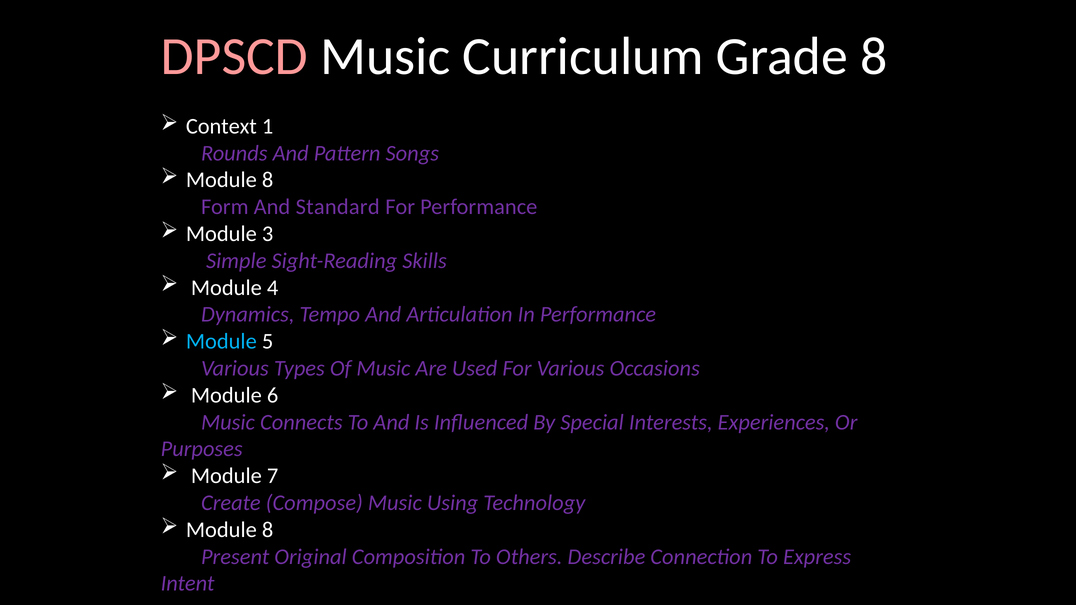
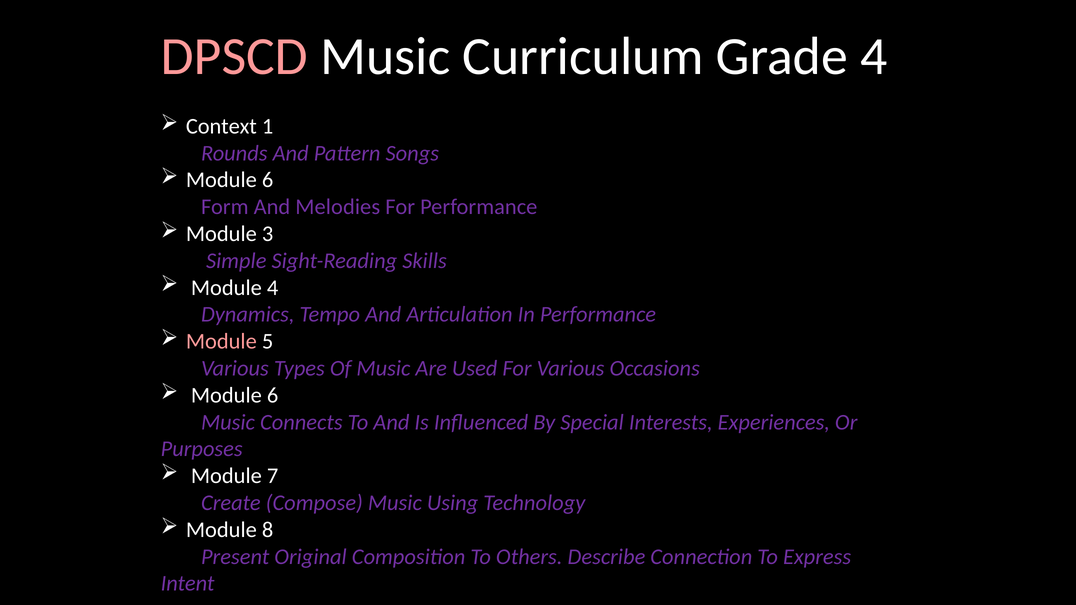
Grade 8: 8 -> 4 (874, 56)
8: 8 -> 6 (268, 180)
Standard: Standard -> Melodies (338, 207)
Module colour: light blue -> pink (221, 342)
